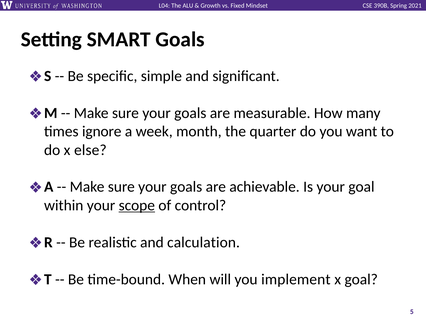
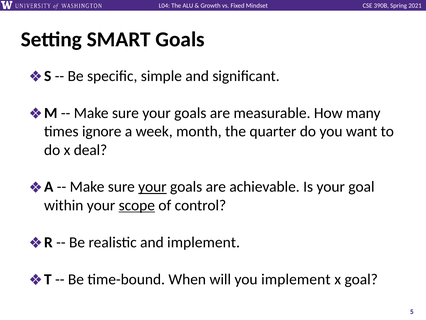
else: else -> deal (91, 150)
your underline: none -> present (152, 187)
and calculation: calculation -> implement (204, 242)
